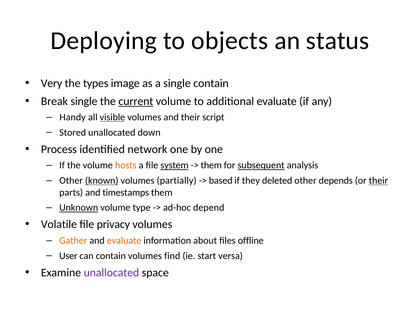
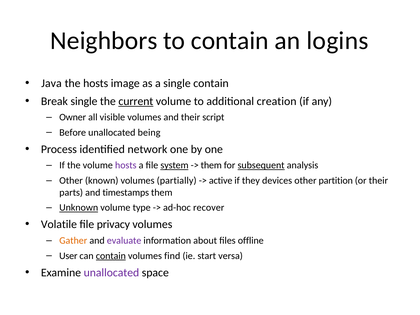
Deploying: Deploying -> Neighbors (104, 41)
to objects: objects -> contain (230, 41)
status: status -> logins (337, 41)
Very: Very -> Java (51, 83)
the types: types -> hosts (96, 83)
additional evaluate: evaluate -> creation (277, 101)
Handy: Handy -> Owner (73, 117)
visible underline: present -> none (112, 117)
Stored: Stored -> Before (73, 132)
down: down -> being (149, 132)
hosts colour: orange -> purple (126, 165)
known underline: present -> none (102, 181)
based: based -> active (221, 181)
deleted: deleted -> devices (277, 181)
depends: depends -> partition (336, 181)
their underline: present -> none (378, 181)
depend: depend -> recover (209, 208)
evaluate colour: orange -> purple (124, 241)
contain underline: none -> present (111, 256)
